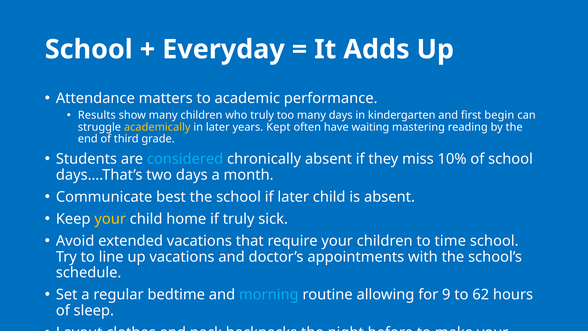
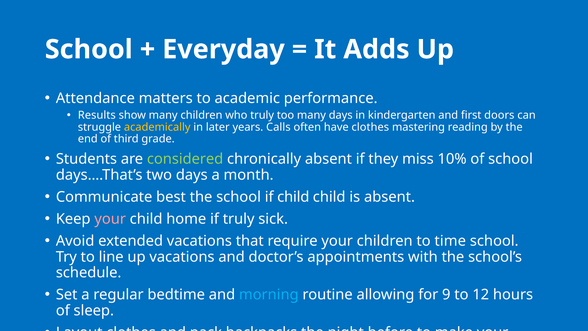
begin: begin -> doors (499, 115)
Kept: Kept -> Calls (278, 127)
have waiting: waiting -> clothes (370, 127)
considered colour: light blue -> light green (185, 159)
if later: later -> child (293, 197)
your colour: yellow -> pink (110, 219)
62: 62 -> 12 (481, 294)
